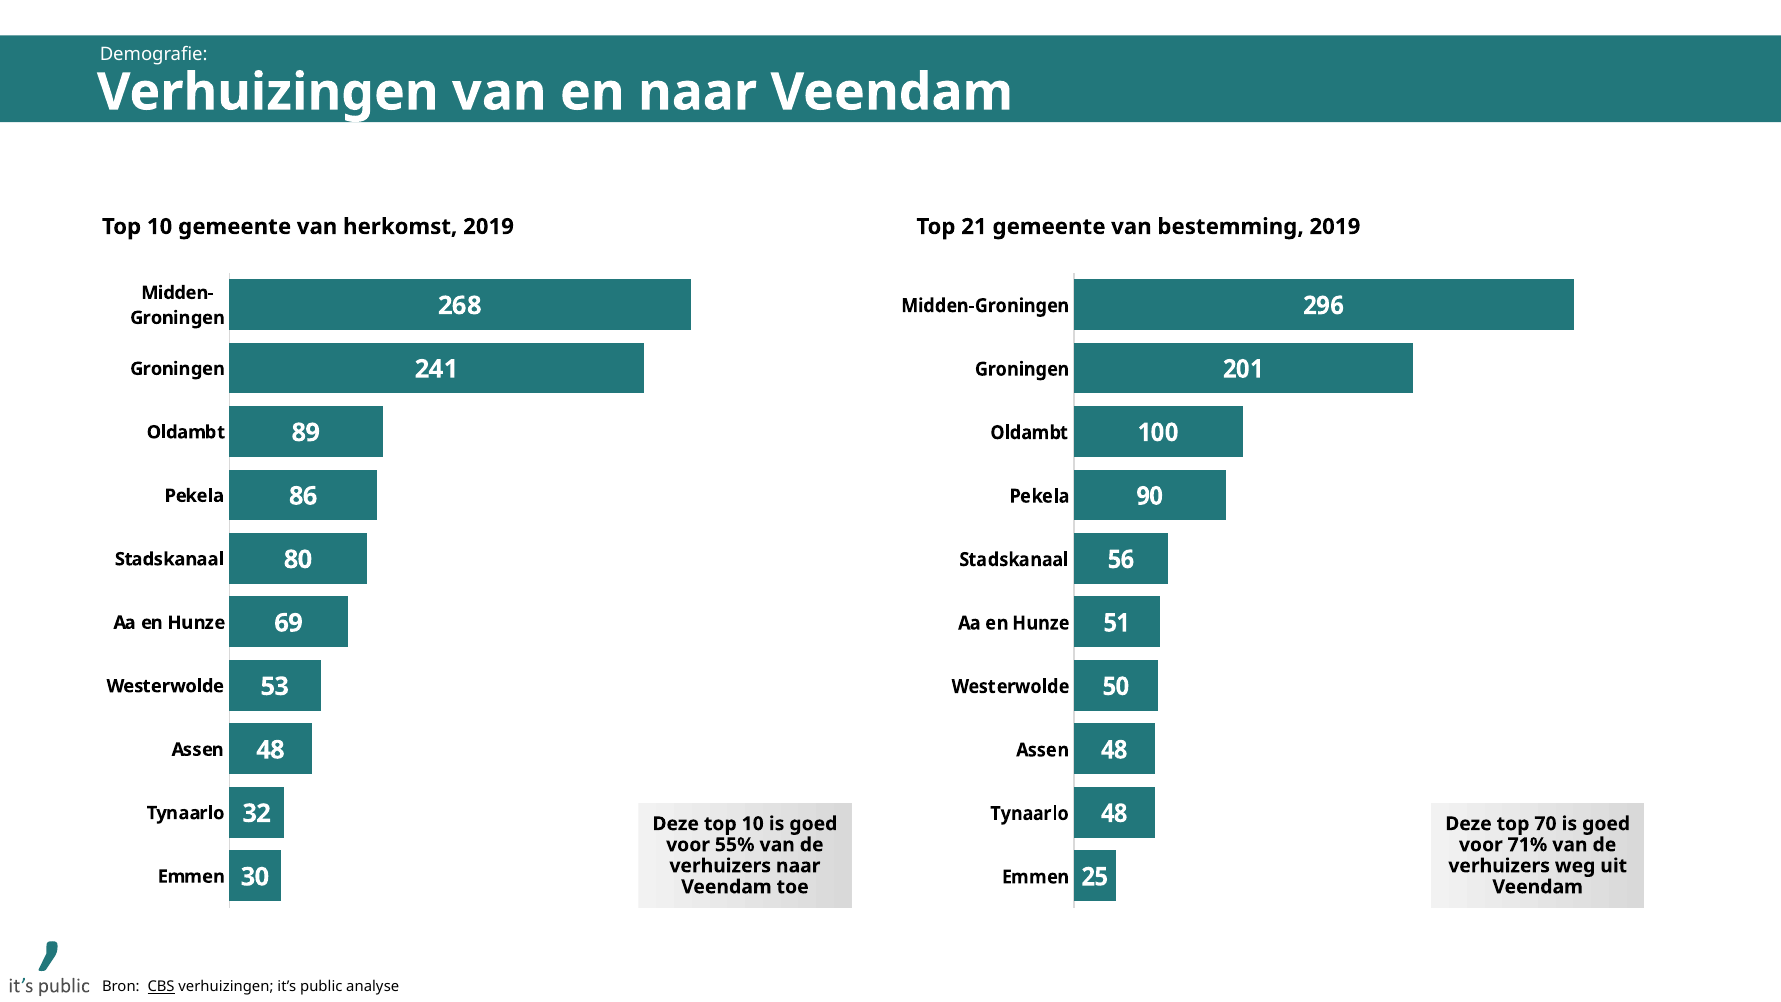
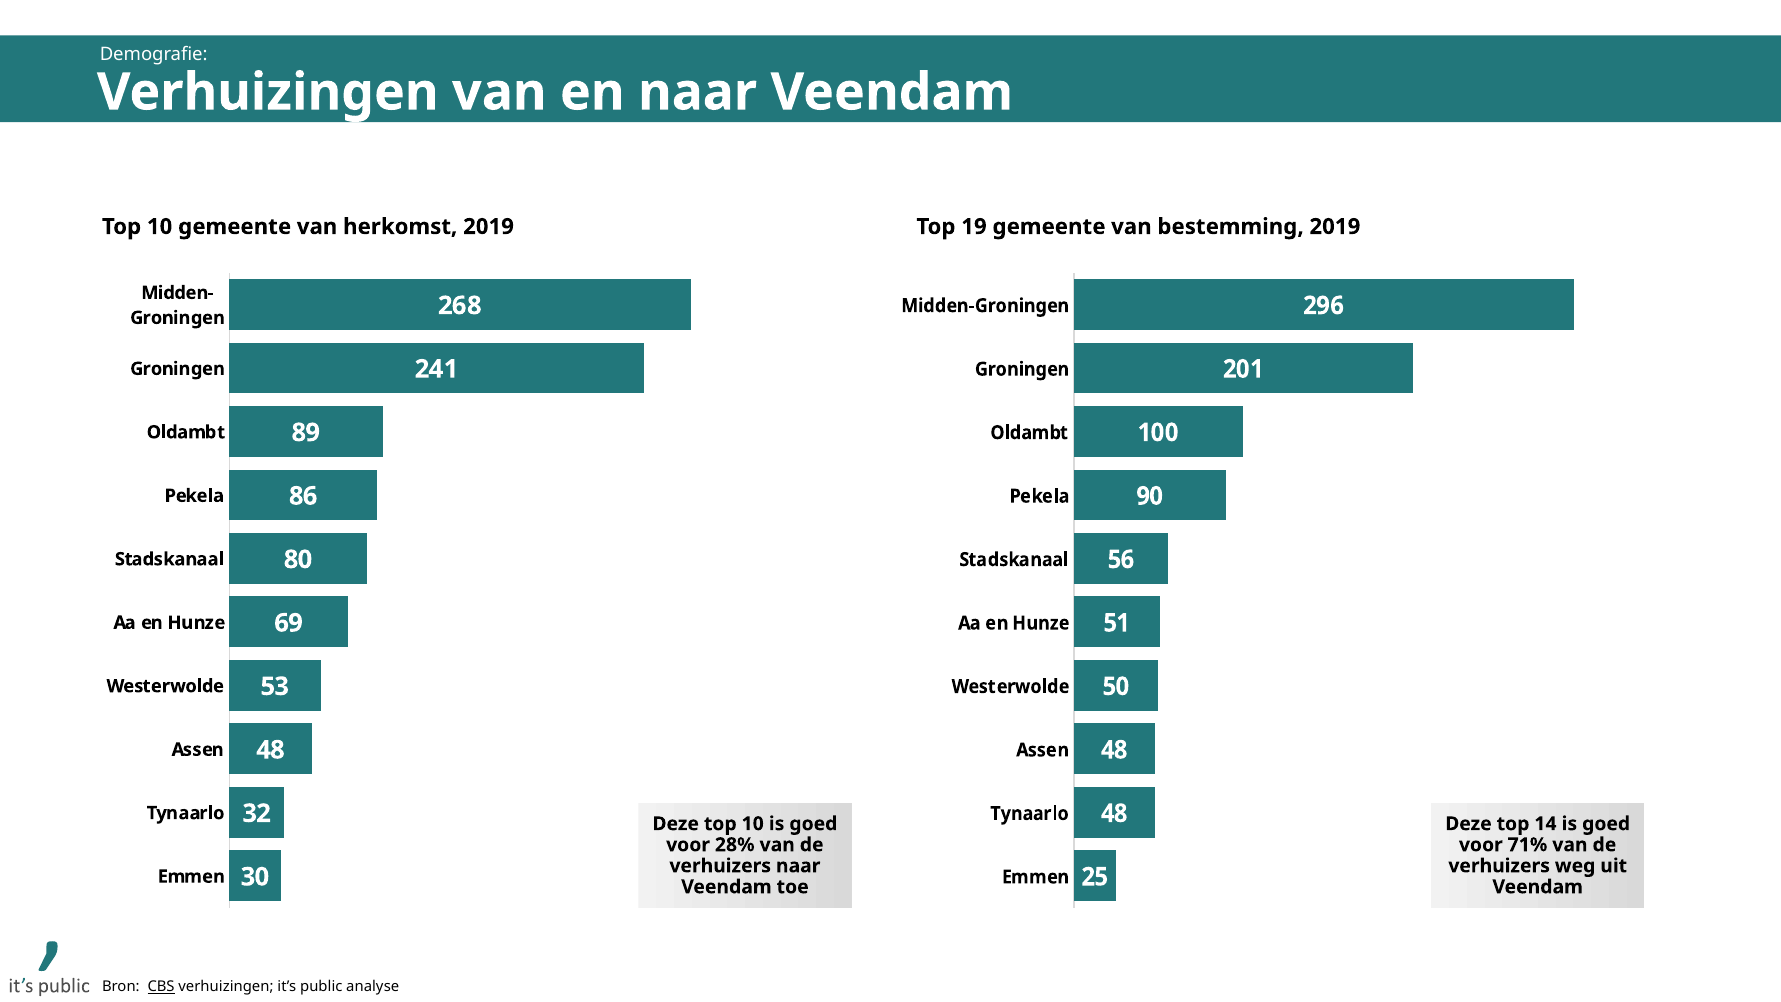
21: 21 -> 19 (974, 227)
70: 70 -> 14 (1545, 824)
55%: 55% -> 28% (735, 845)
